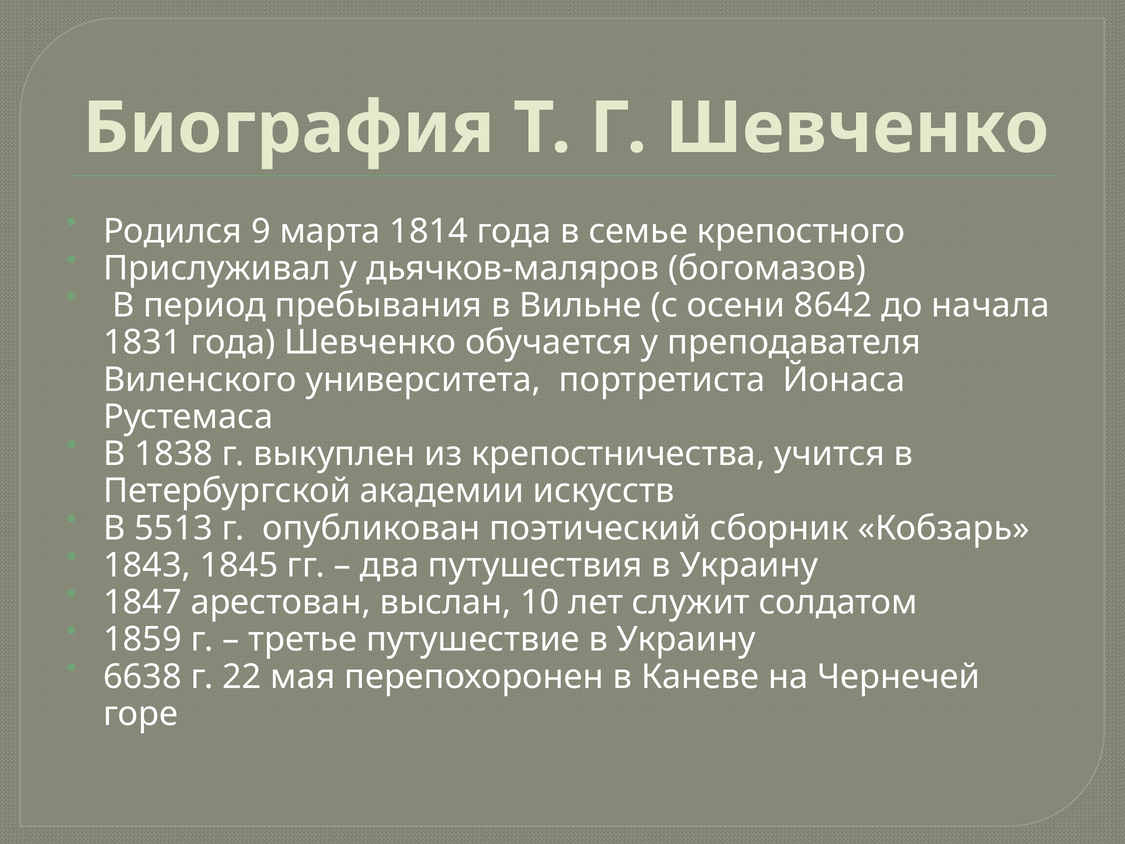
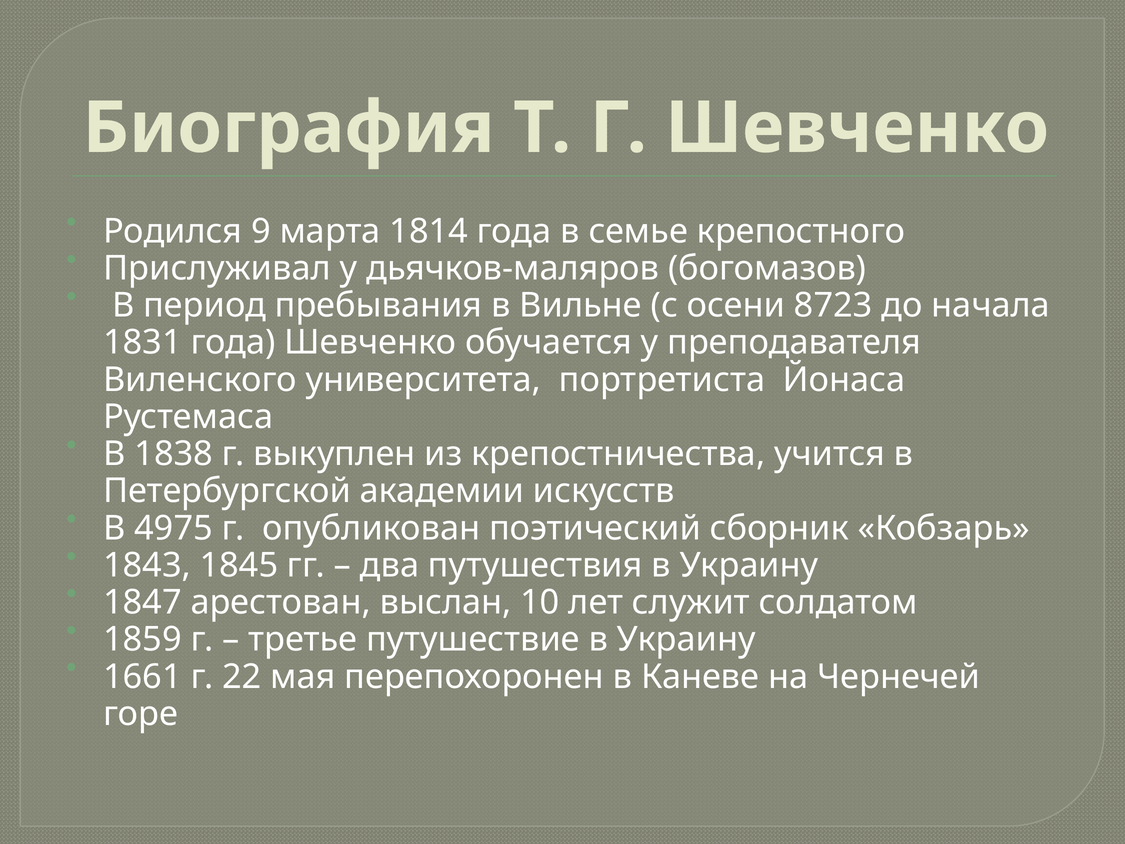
8642: 8642 -> 8723 (833, 305)
5513: 5513 -> 4975 (174, 528)
6638: 6638 -> 1661 (142, 677)
